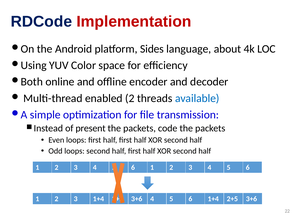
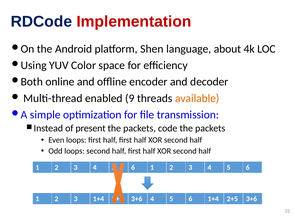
Sides: Sides -> Shen (152, 49)
enabled 2: 2 -> 9 (130, 98)
available colour: blue -> orange (197, 98)
